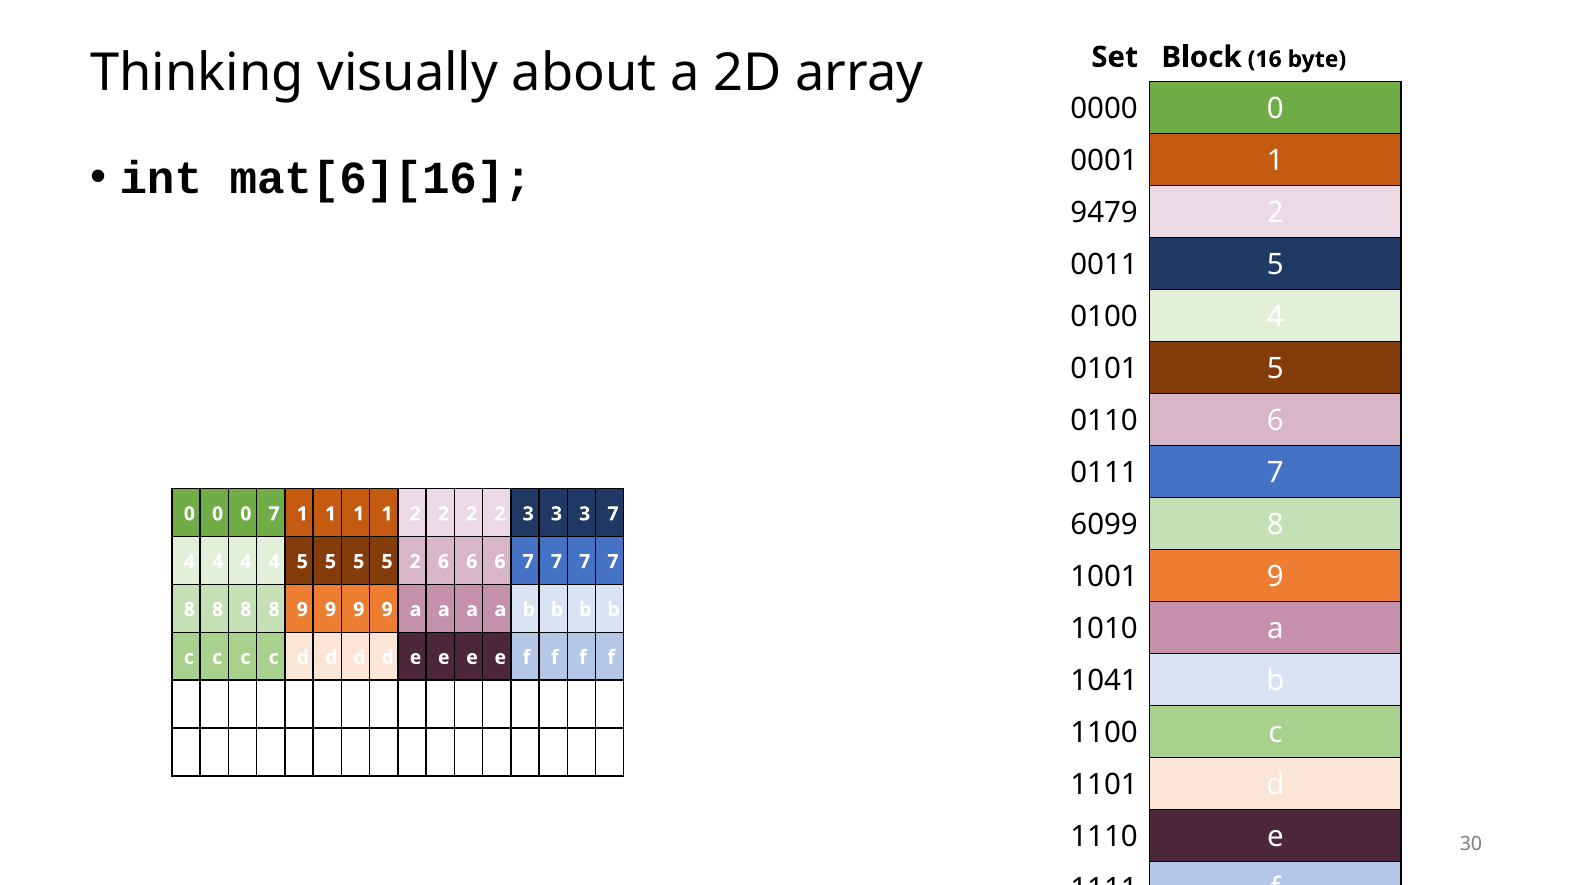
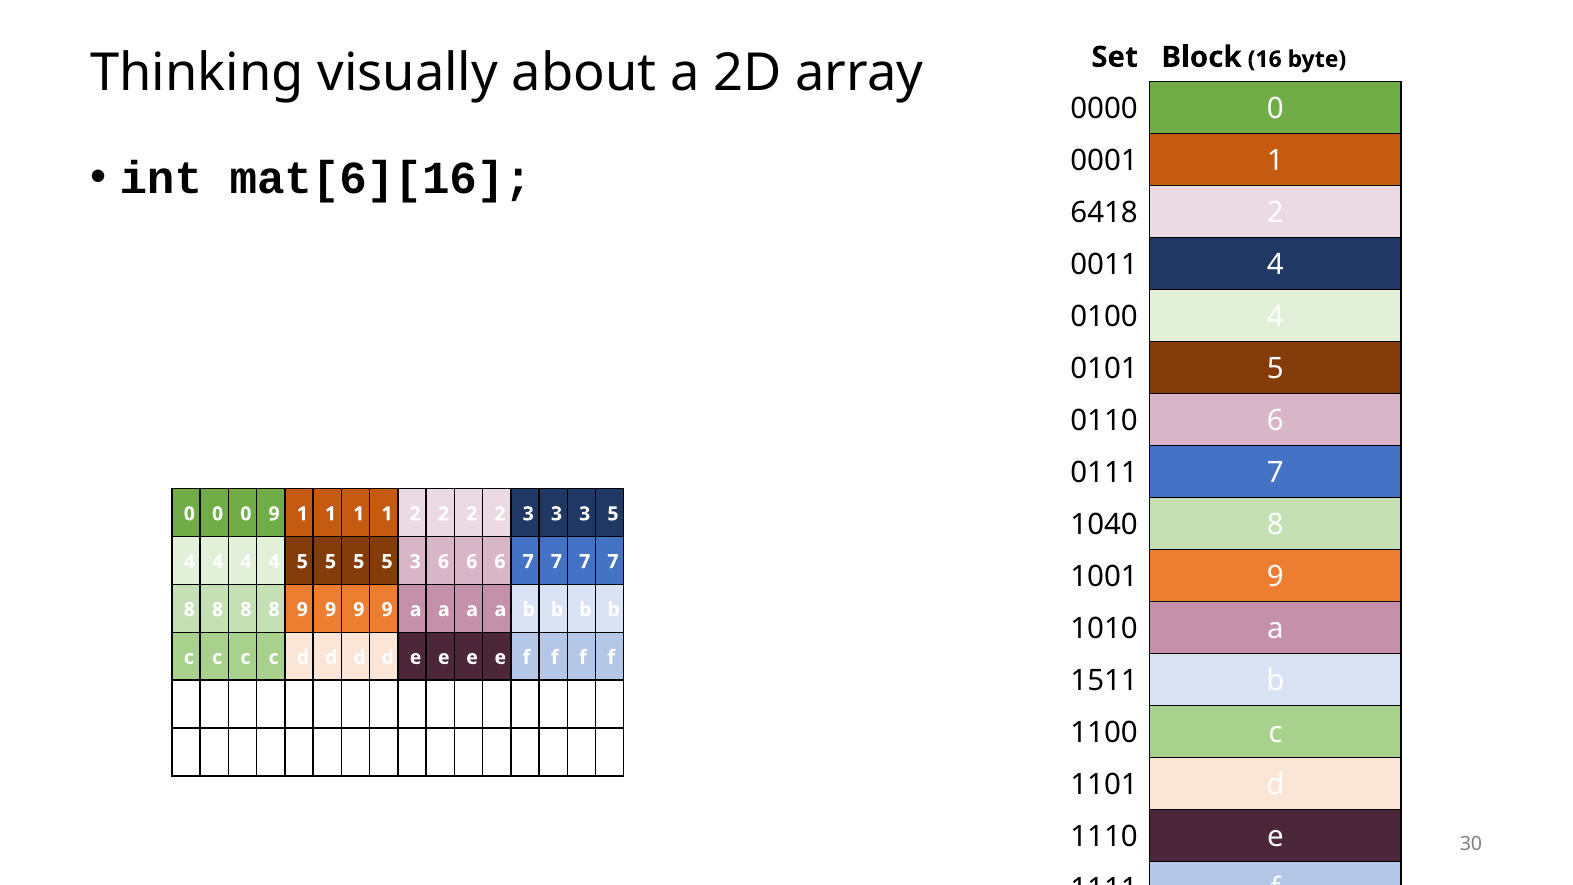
9479: 9479 -> 6418 (1104, 213)
0011 5: 5 -> 4 (1275, 265)
0 7: 7 -> 9 (274, 514)
3 7: 7 -> 5 (613, 514)
6099: 6099 -> 1040 (1104, 525)
5 2: 2 -> 3 (415, 562)
1041: 1041 -> 1511 (1104, 681)
